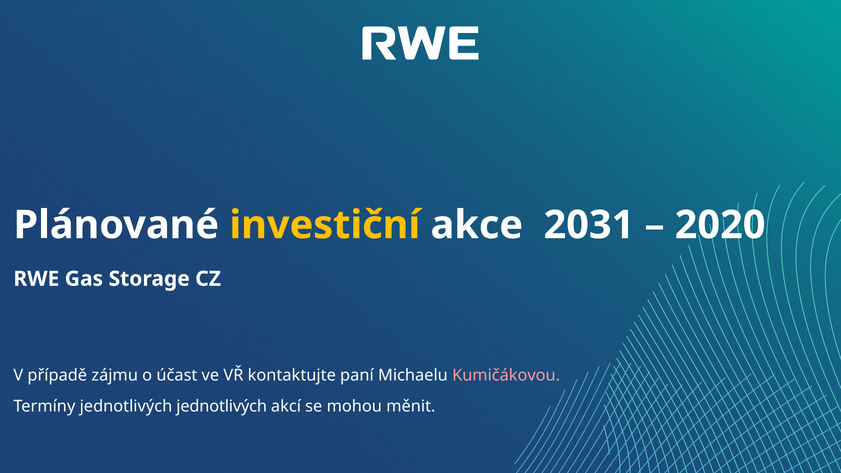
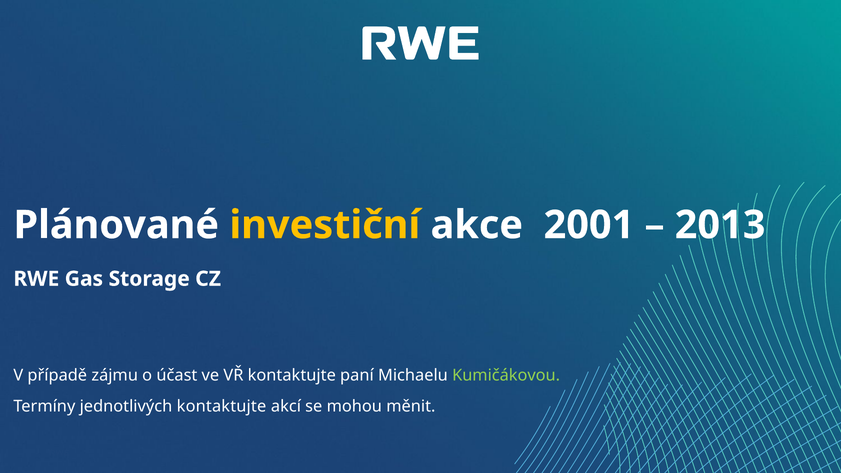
2031: 2031 -> 2001 (589, 225)
2020: 2020 -> 2013 (720, 225)
Kumičákovou colour: pink -> light green (506, 376)
jednotlivých jednotlivých: jednotlivých -> kontaktujte (222, 407)
